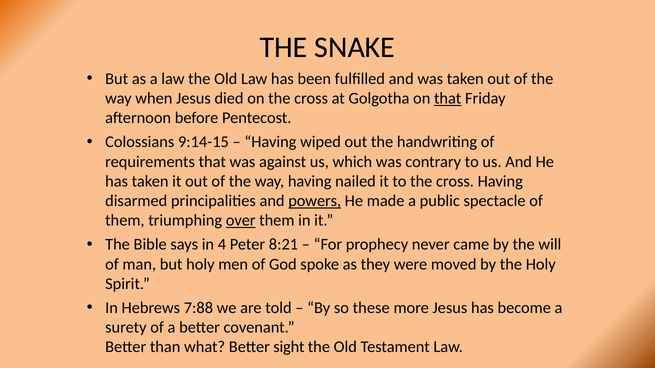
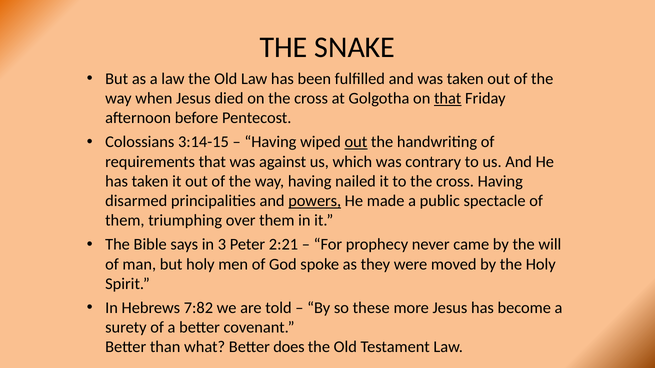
9:14-15: 9:14-15 -> 3:14-15 (203, 142)
out underline: none -> present (356, 142)
over underline: present -> none (241, 221)
4: 4 -> 3 (222, 245)
8:21: 8:21 -> 2:21 (283, 245)
7:88: 7:88 -> 7:82 (198, 308)
sight: sight -> does (289, 347)
